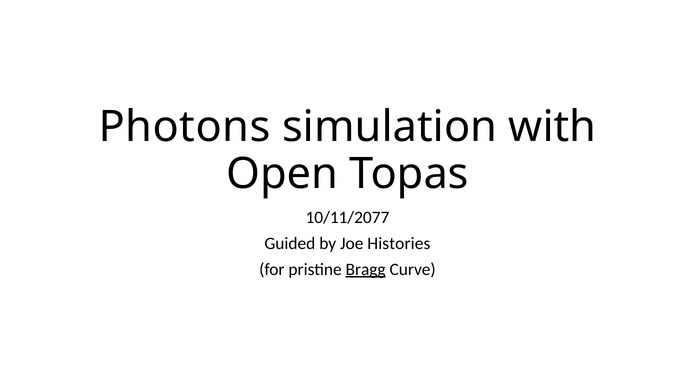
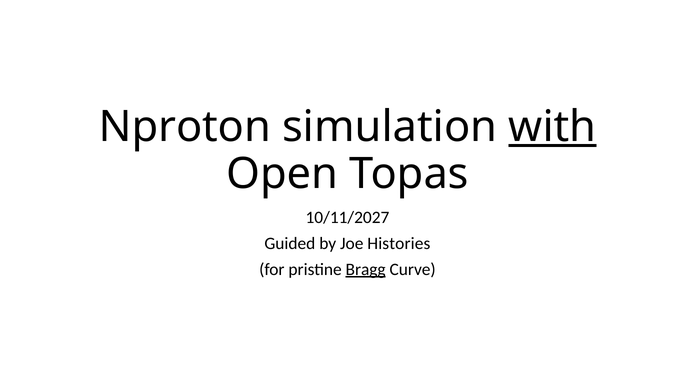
Photons: Photons -> Nproton (185, 127)
with underline: none -> present (552, 127)
10/11/2077: 10/11/2077 -> 10/11/2027 (347, 217)
